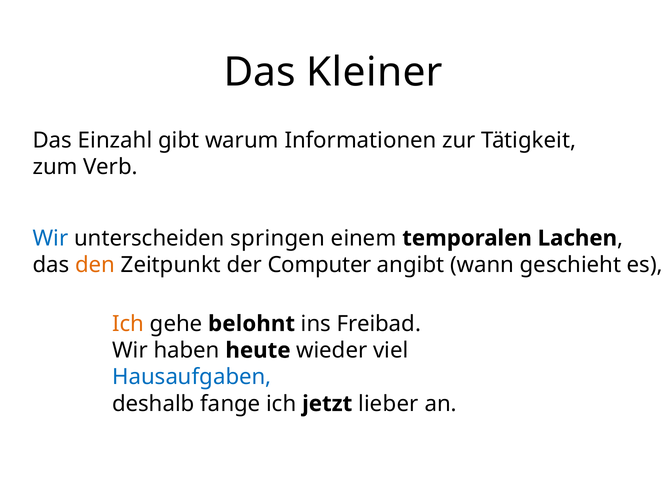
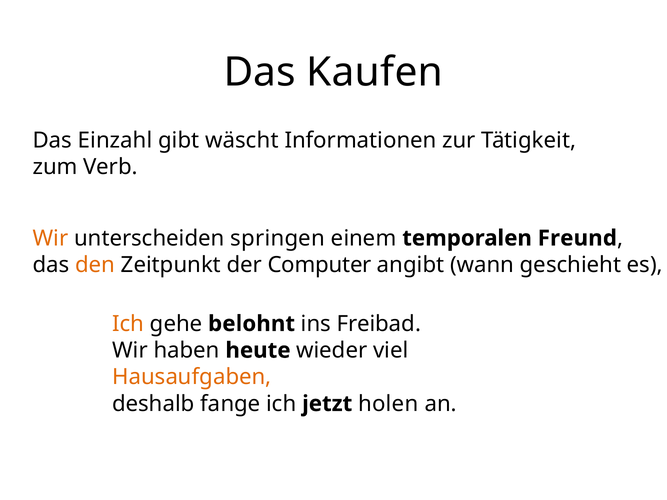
Kleiner: Kleiner -> Kaufen (375, 72)
warum: warum -> wäscht (242, 140)
Wir colour: blue -> orange (51, 238)
Lachen: Lachen -> Freund (577, 238)
Hausaufgaben colour: blue -> orange (192, 377)
lieber: lieber -> holen (388, 404)
